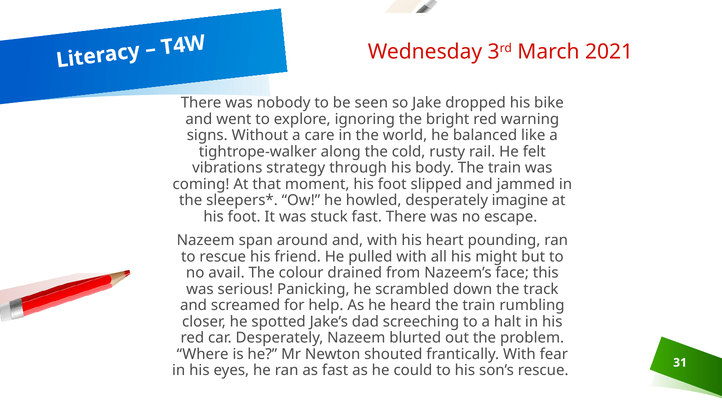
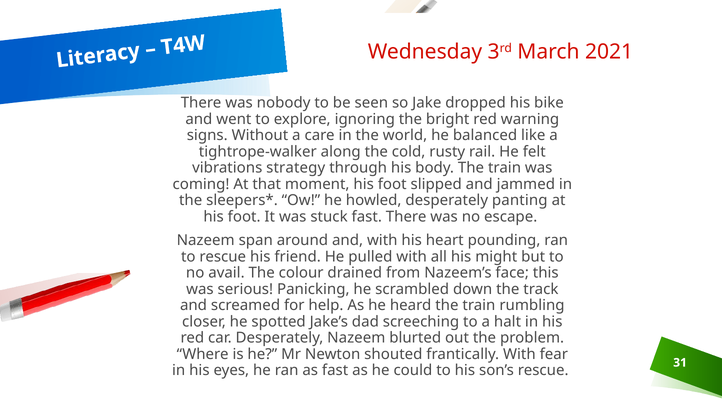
imagine: imagine -> panting (520, 200)
